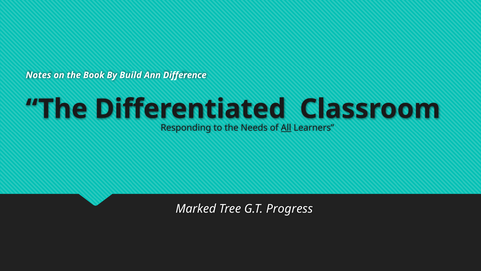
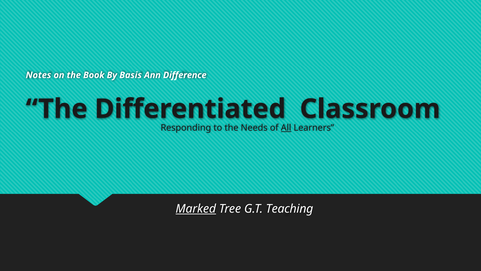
Build: Build -> Basis (131, 75)
Marked underline: none -> present (196, 208)
Progress: Progress -> Teaching (290, 208)
